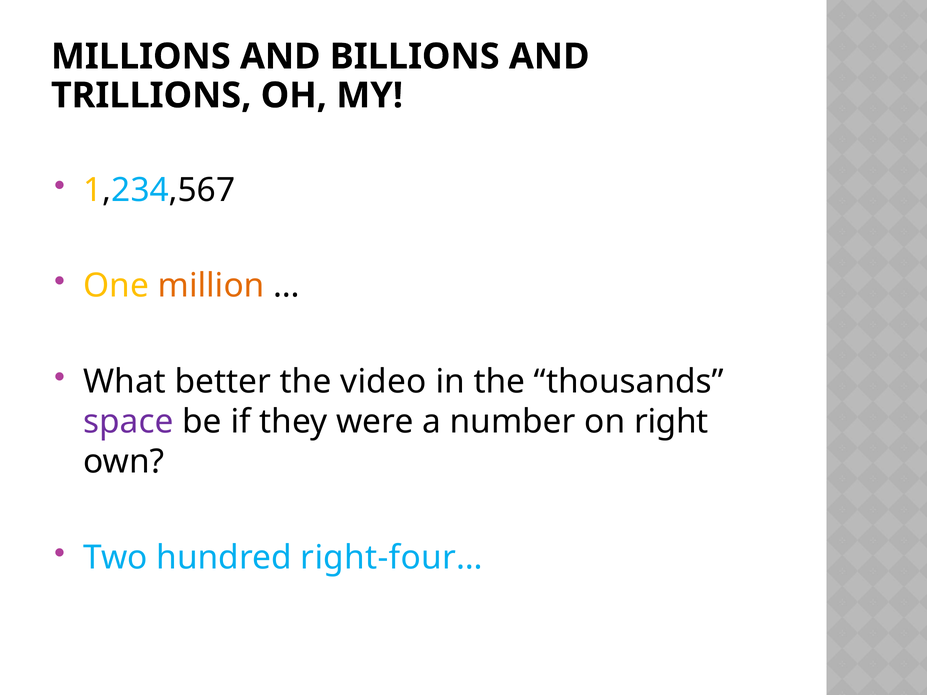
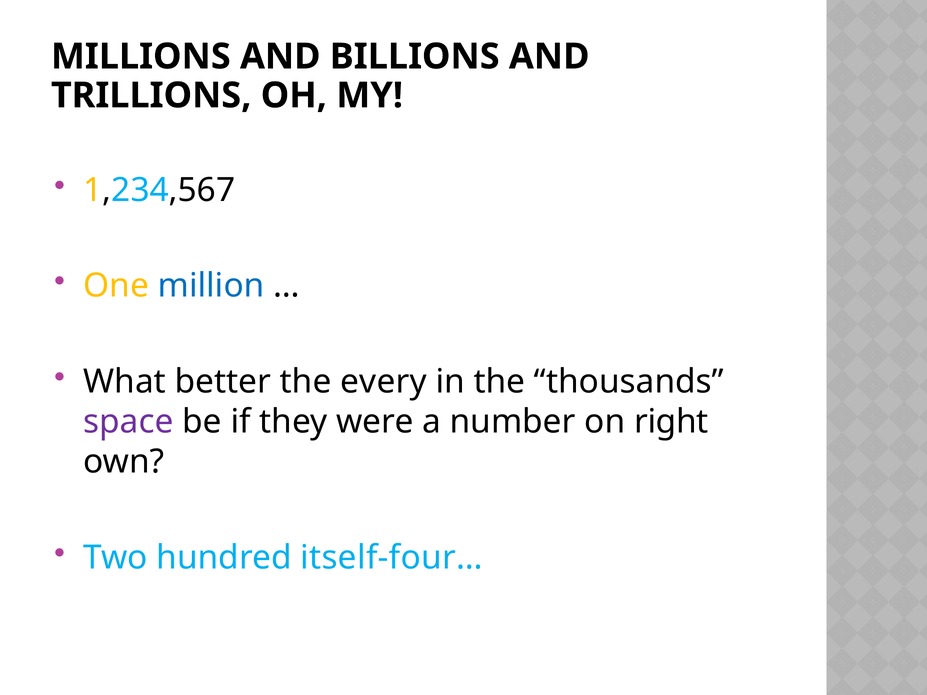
million colour: orange -> blue (211, 286)
video: video -> every (383, 382)
right-four…: right-four… -> itself-four… (392, 558)
